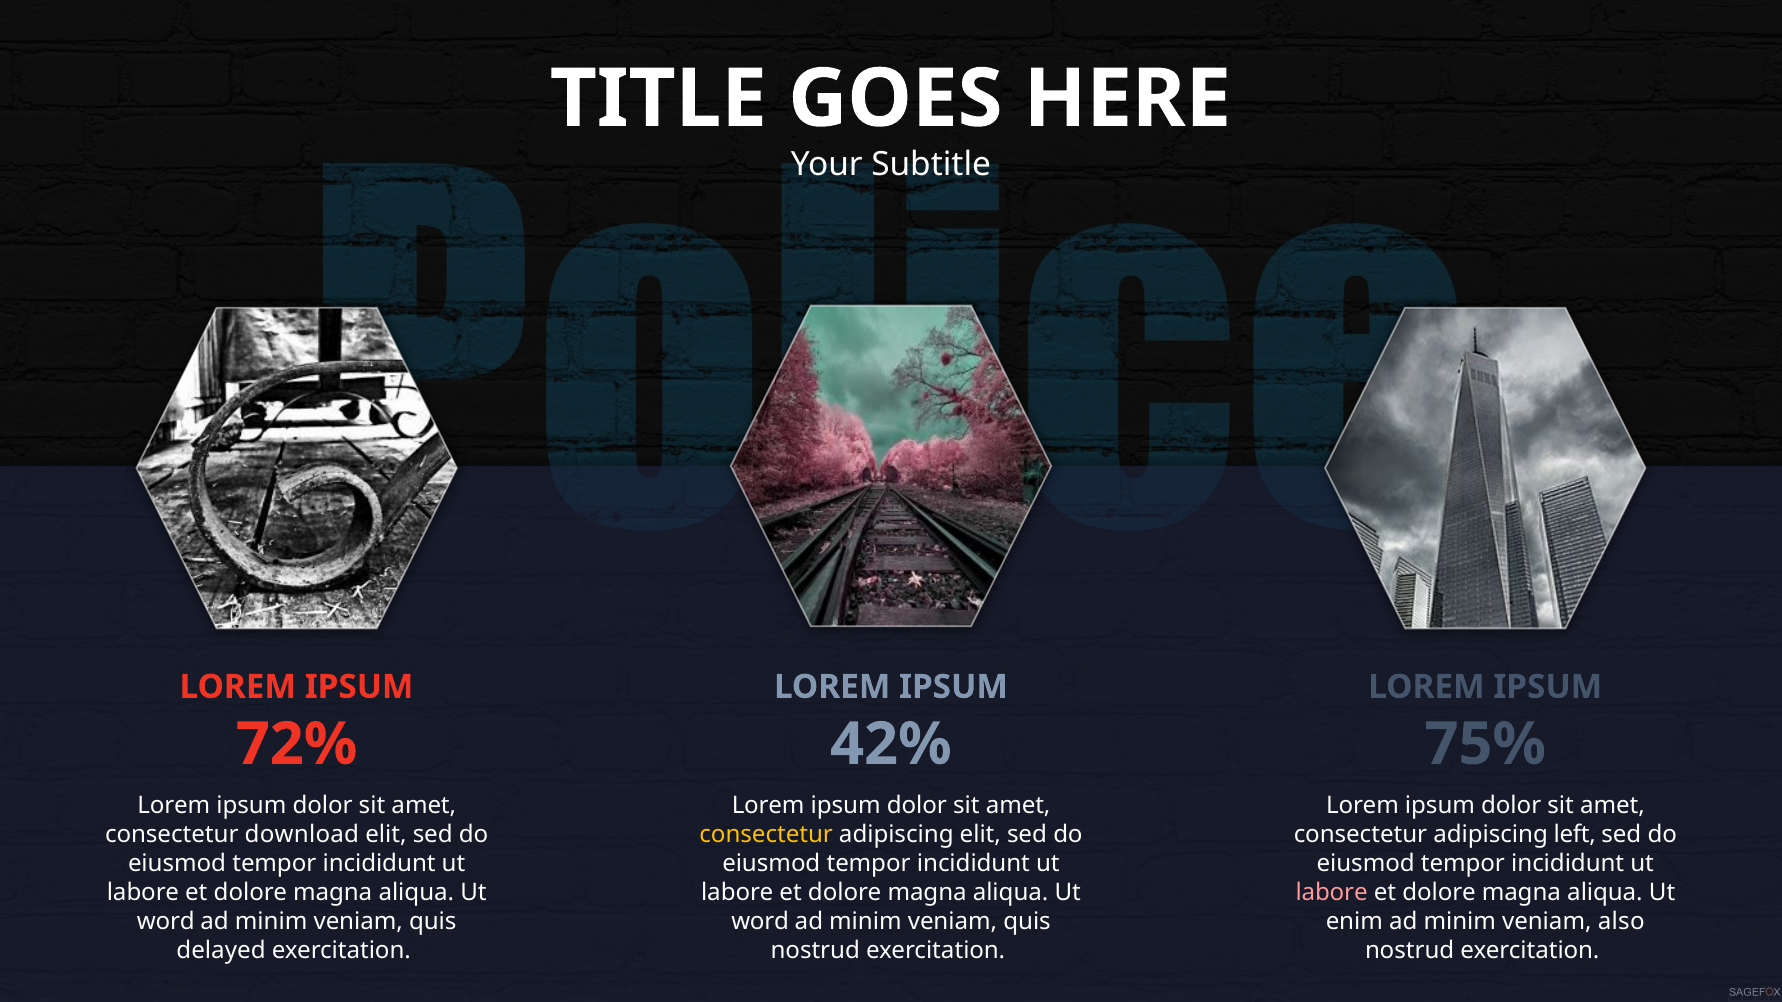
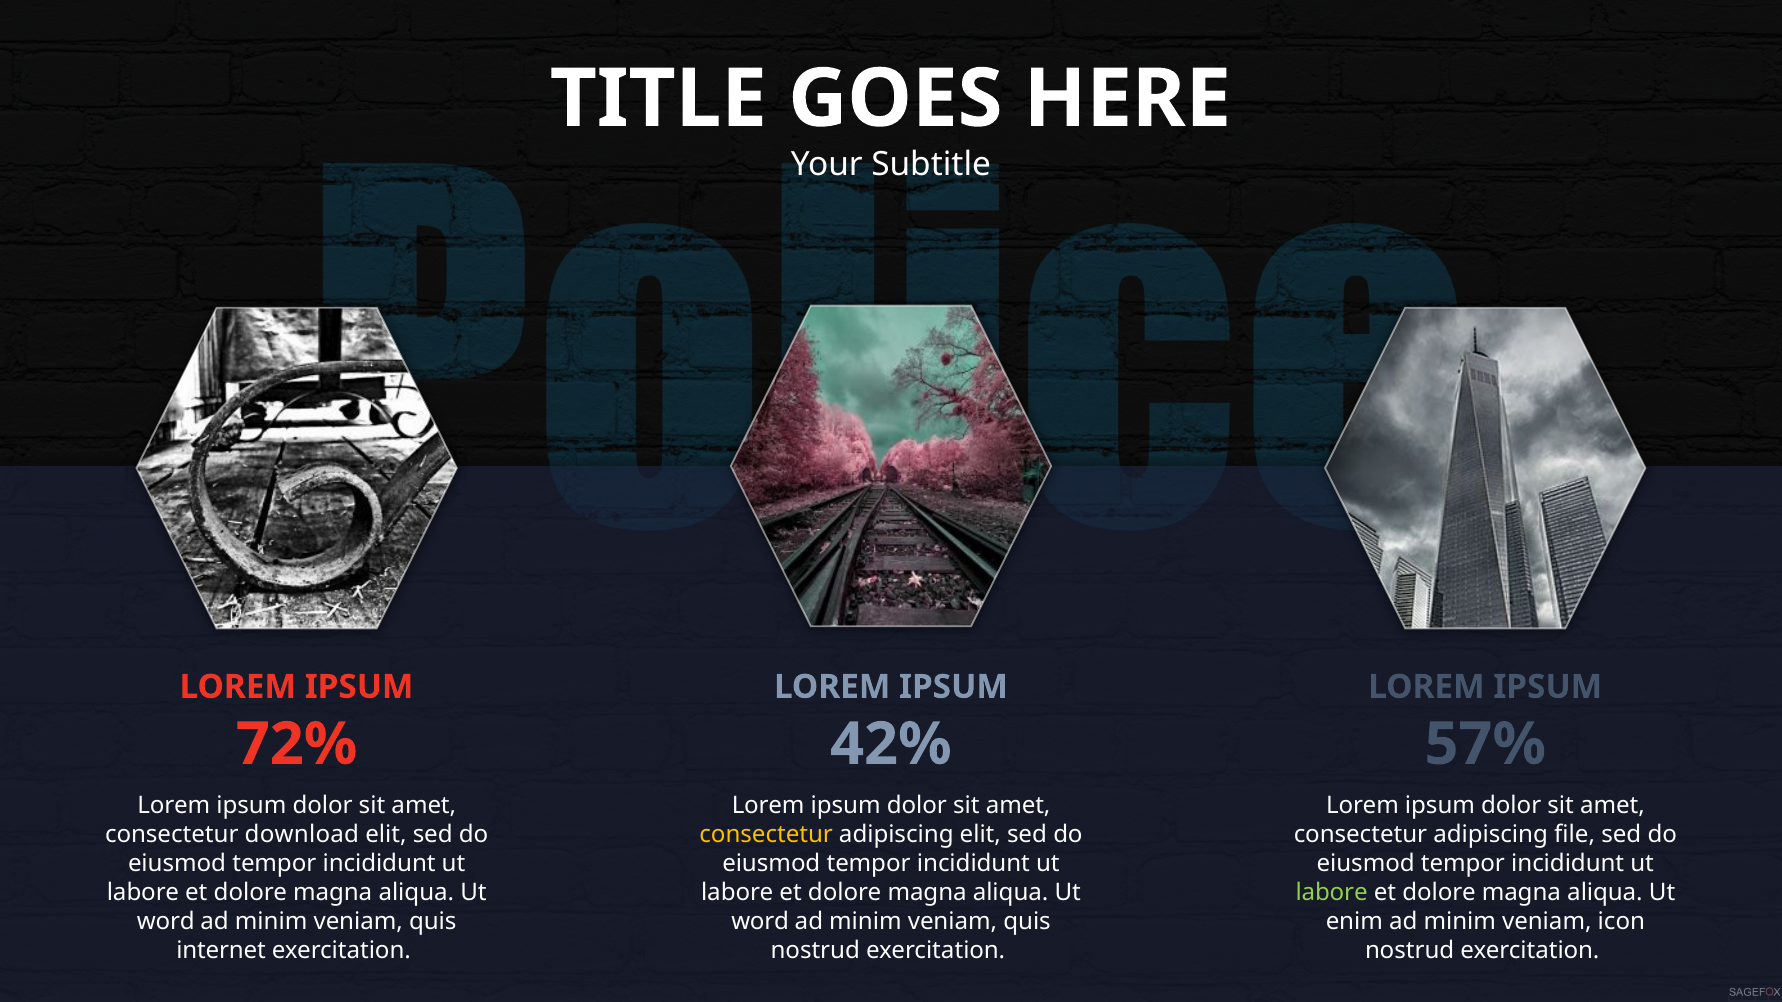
75%: 75% -> 57% (1485, 745)
left: left -> file (1575, 835)
labore colour: pink -> light green (1332, 893)
also: also -> icon (1621, 922)
delayed: delayed -> internet (221, 951)
